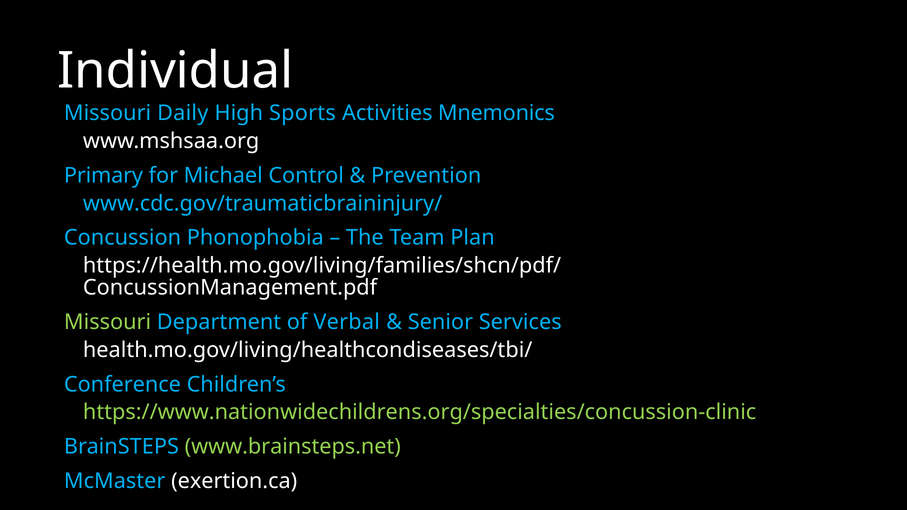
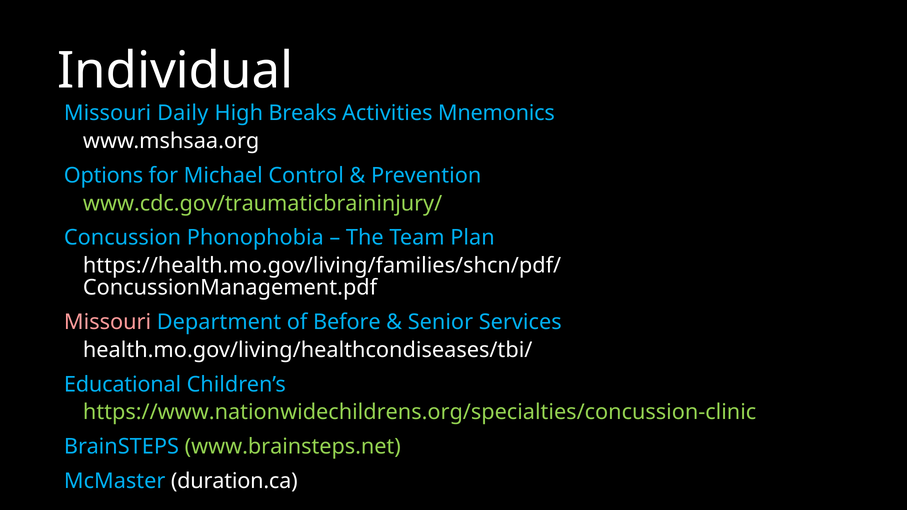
Sports: Sports -> Breaks (303, 113)
Primary: Primary -> Options (104, 176)
www.cdc.gov/traumaticbraininjury/ colour: light blue -> light green (263, 203)
Missouri colour: light green -> pink (108, 322)
Verbal: Verbal -> Before (347, 322)
Conference: Conference -> Educational (123, 385)
exertion.ca: exertion.ca -> duration.ca (234, 481)
